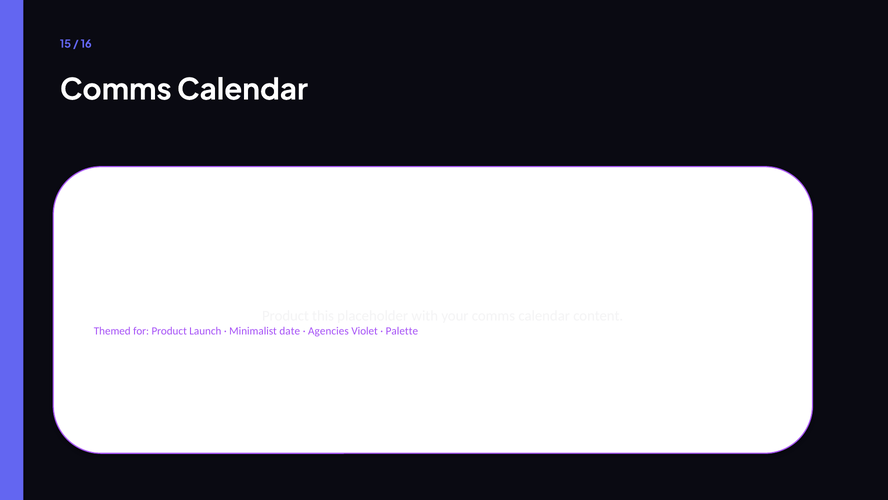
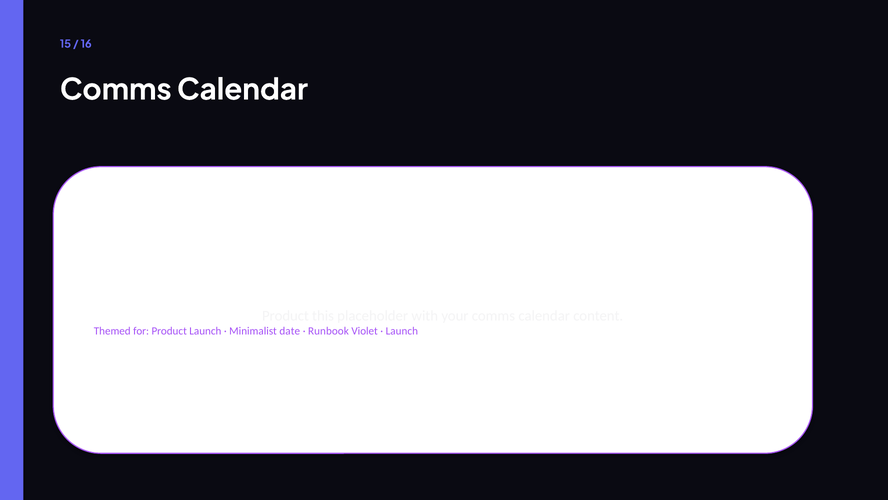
Agencies: Agencies -> Runbook (328, 331)
Palette: Palette -> Launch (402, 331)
